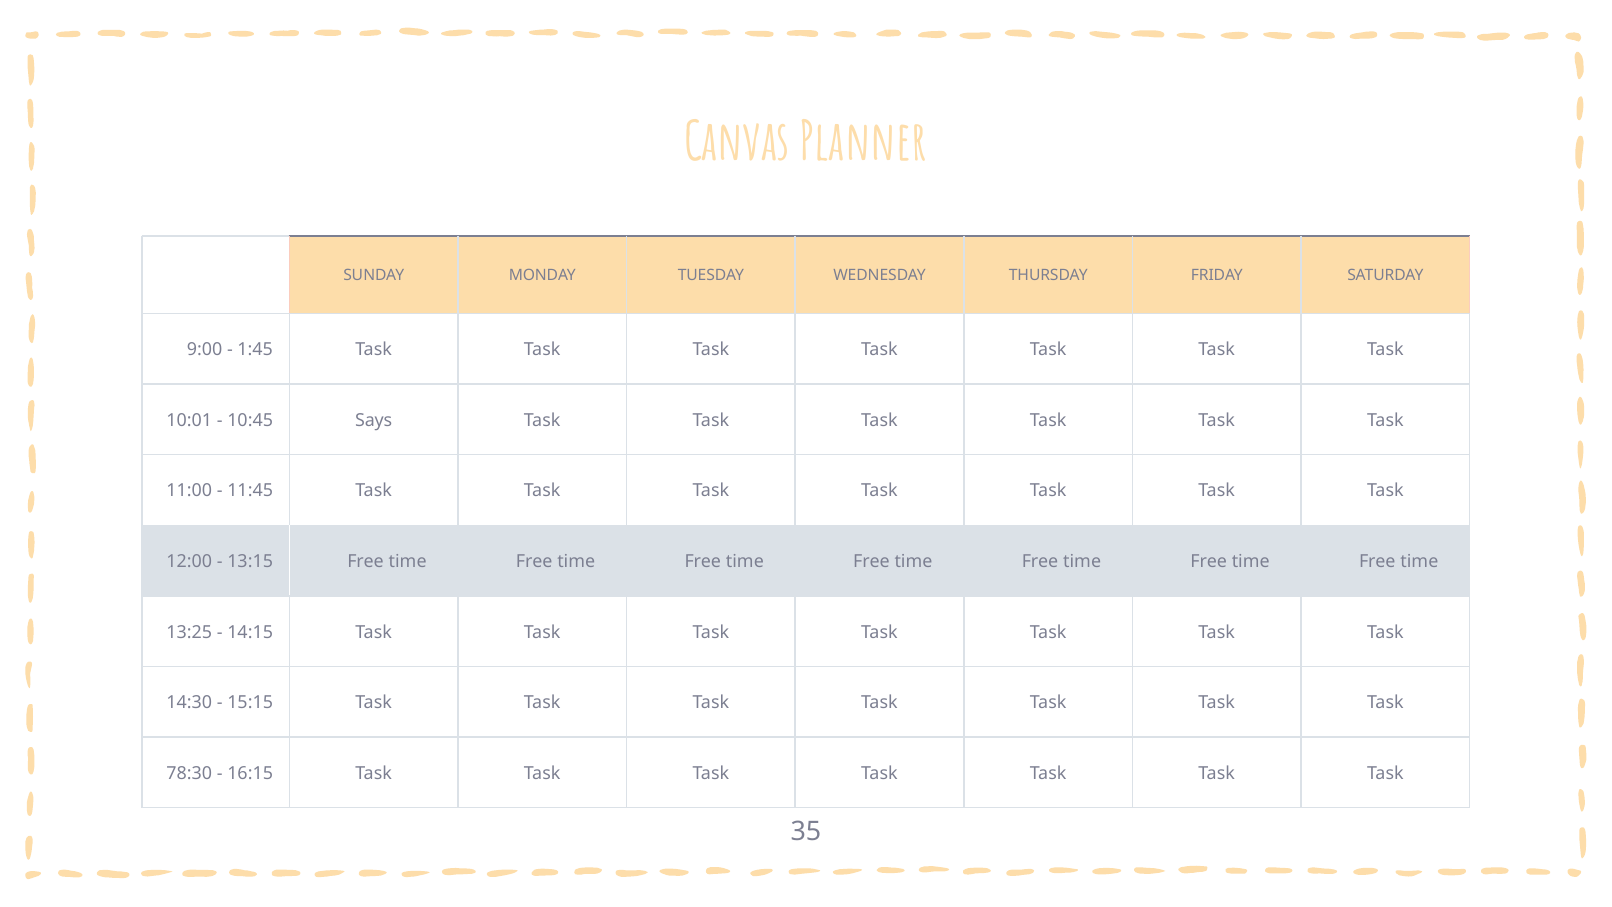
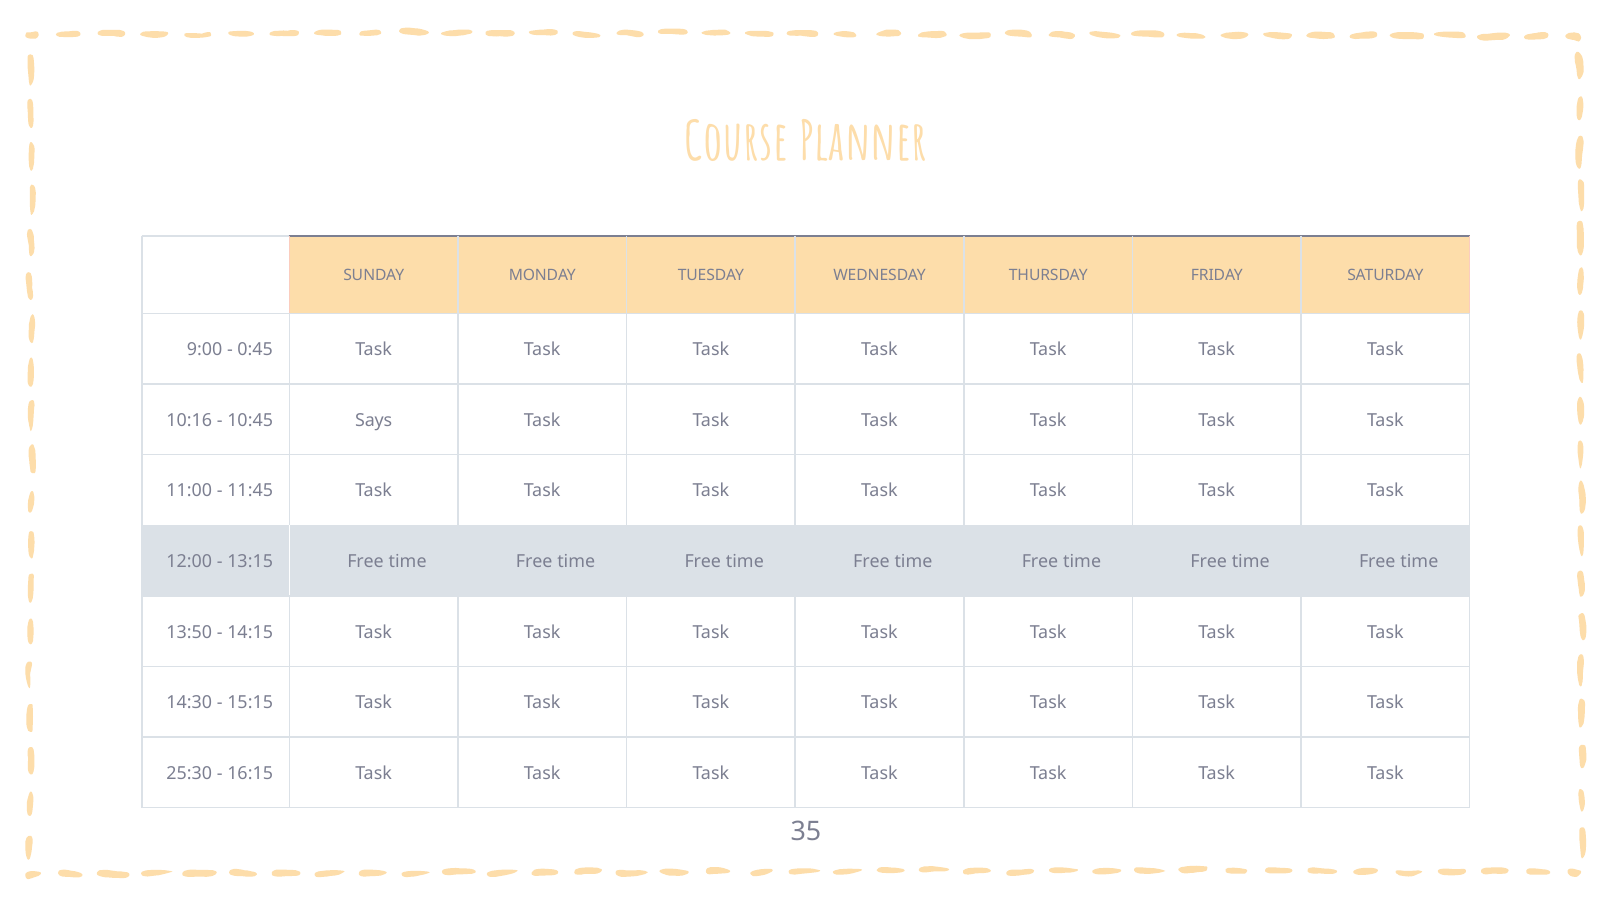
Canvas: Canvas -> Course (737, 143)
1:45: 1:45 -> 0:45 (255, 350)
10:01: 10:01 -> 10:16 (189, 420)
13:25: 13:25 -> 13:50 (189, 632)
78:30: 78:30 -> 25:30 (189, 773)
